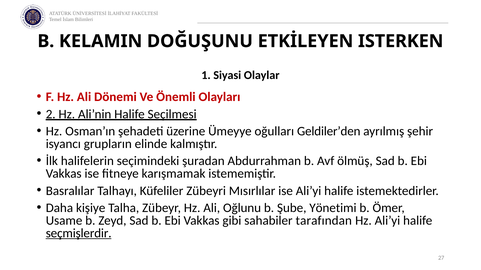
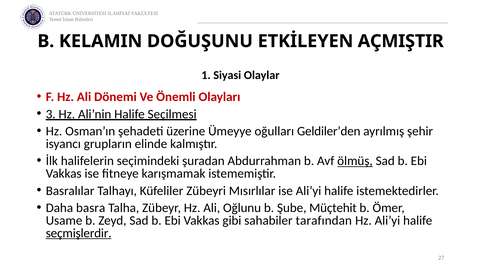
ISTERKEN: ISTERKEN -> AÇMIŞTIR (401, 41)
2: 2 -> 3 (51, 114)
ölmüş underline: none -> present (355, 161)
kişiye: kişiye -> basra (91, 208)
Yönetimi: Yönetimi -> Müçtehit (333, 208)
